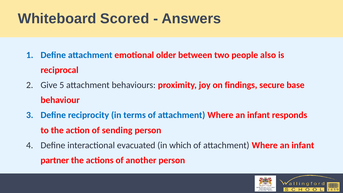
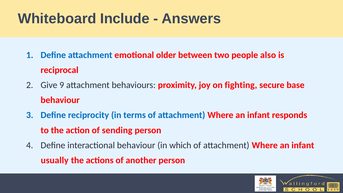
Scored: Scored -> Include (125, 19)
5: 5 -> 9 (62, 85)
findings: findings -> fighting (241, 85)
interactional evacuated: evacuated -> behaviour (136, 145)
partner: partner -> usually (55, 160)
